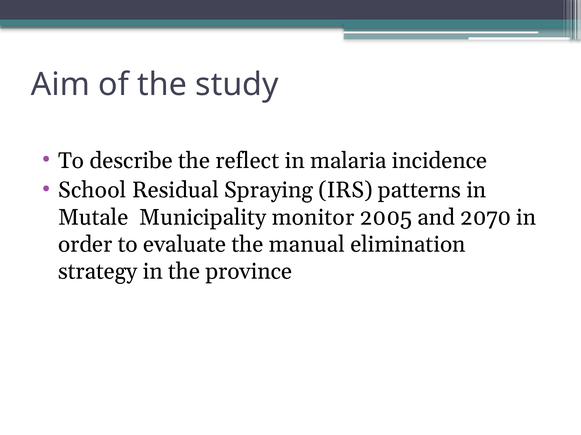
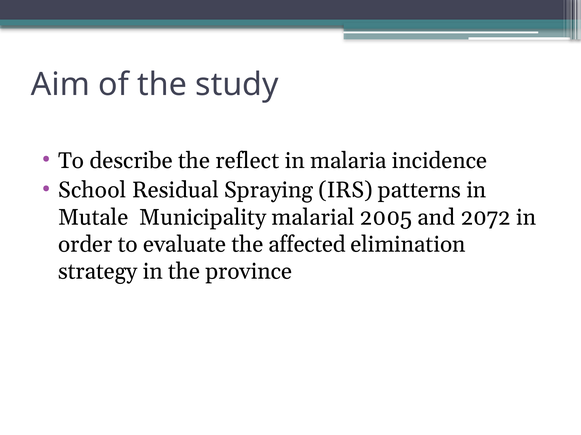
monitor: monitor -> malarial (313, 218)
2070: 2070 -> 2072 (486, 218)
manual: manual -> affected (307, 245)
